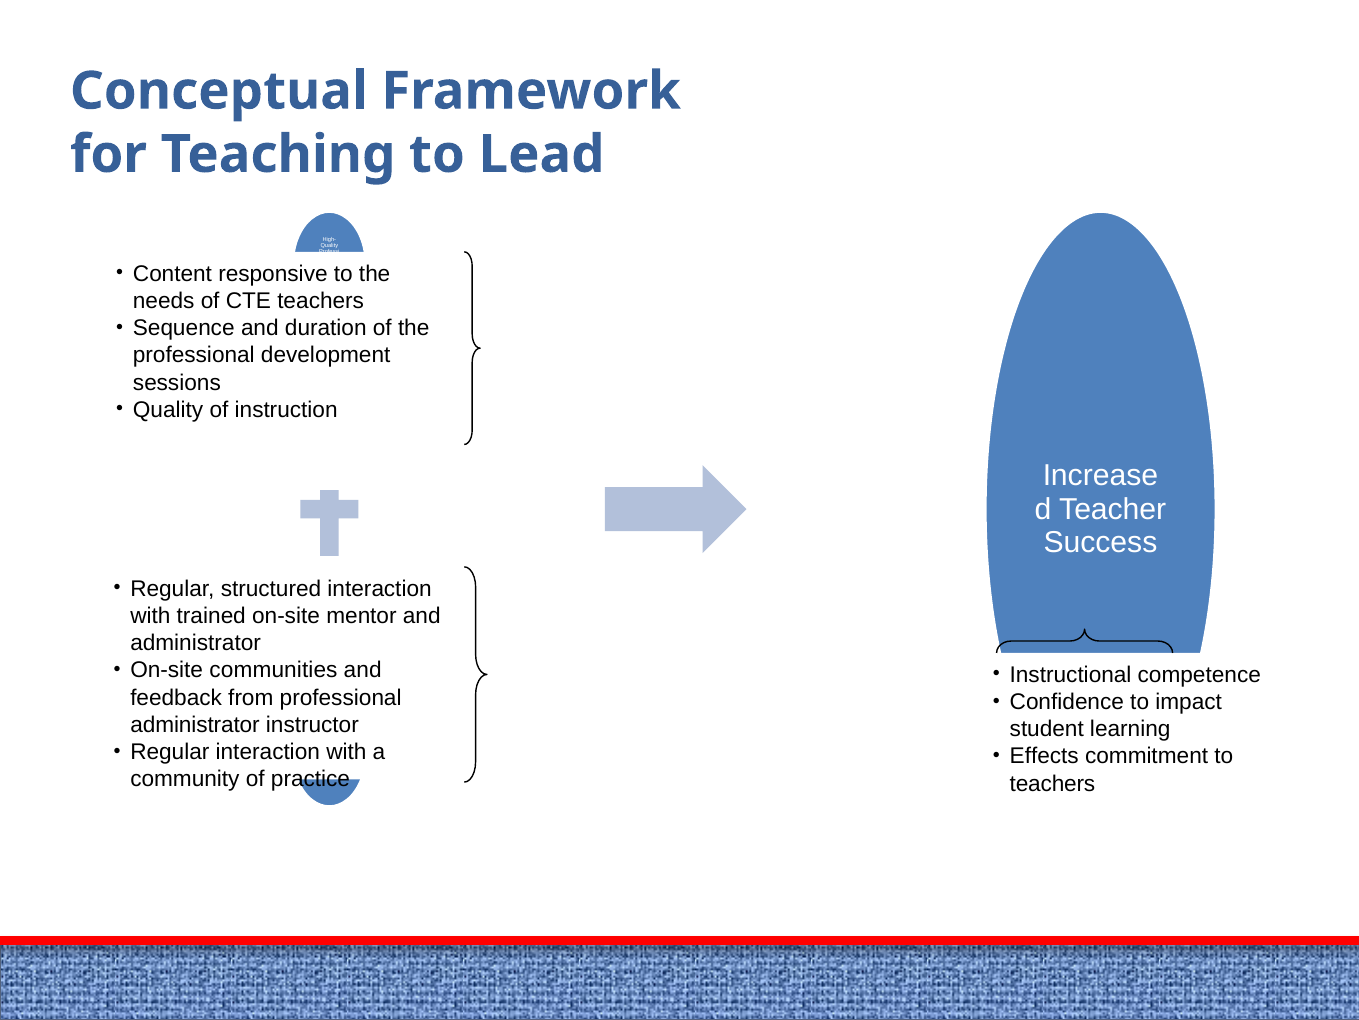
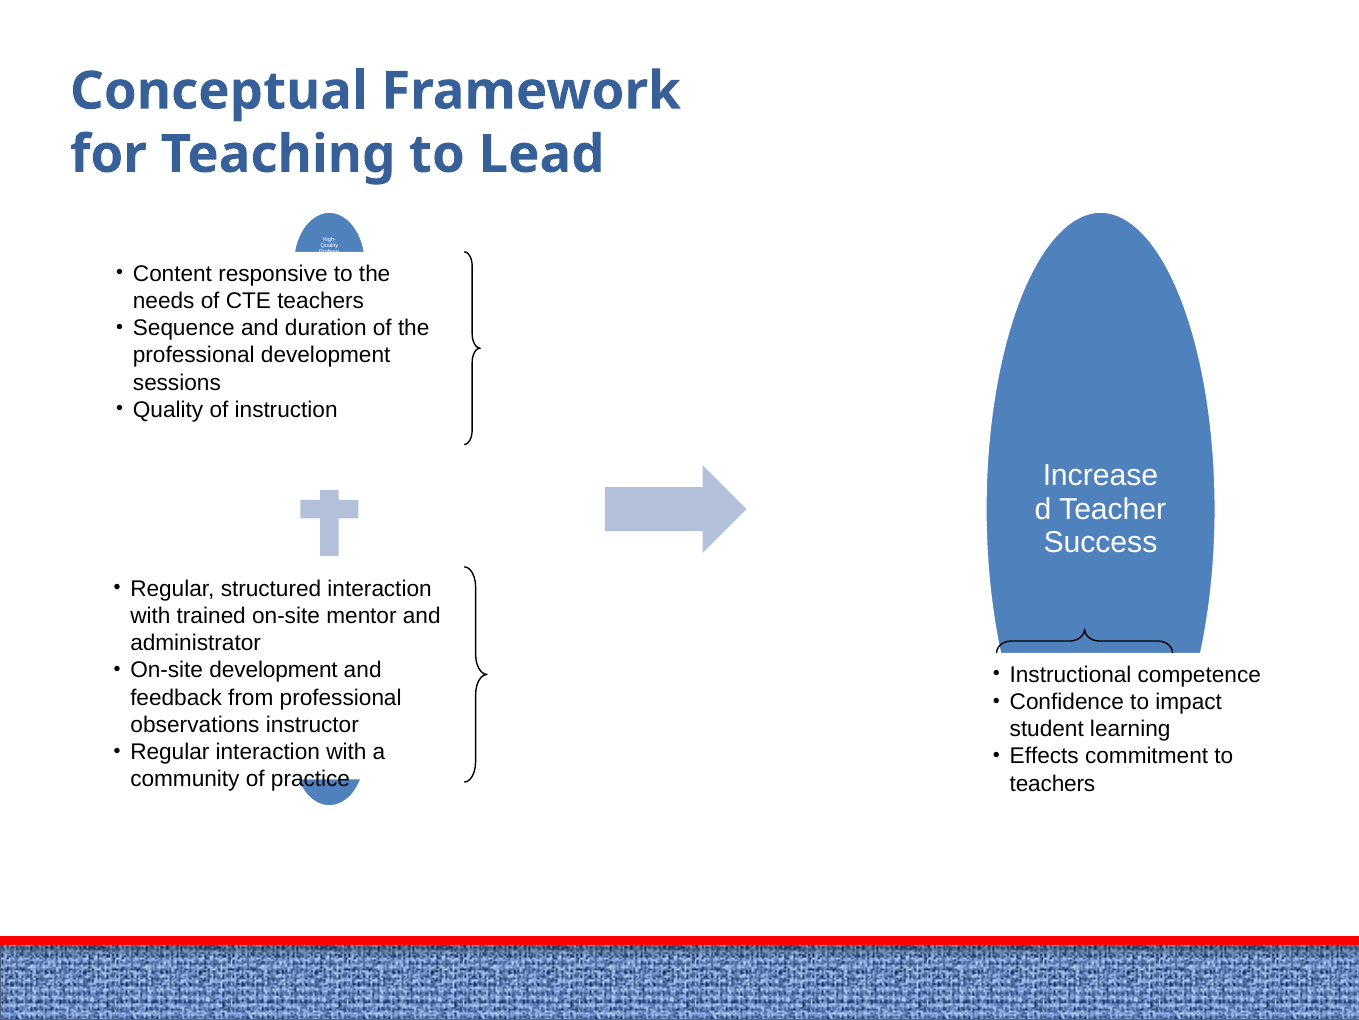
On-site communities: communities -> development (274, 670)
administrator: administrator -> observations (195, 724)
